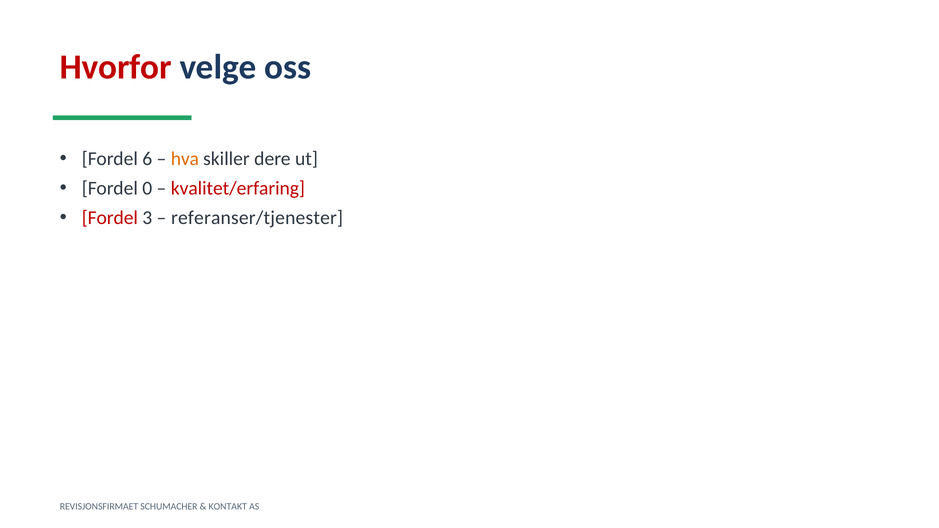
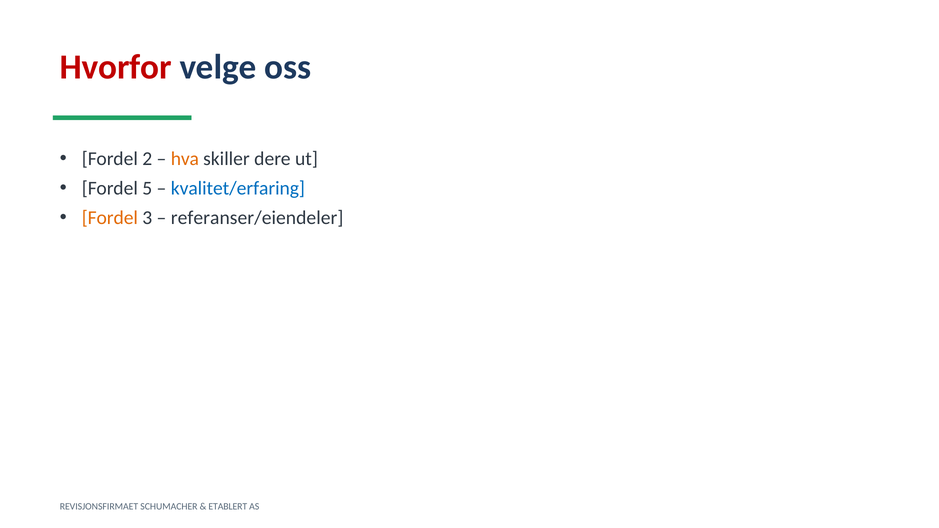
6: 6 -> 2 (147, 159)
0: 0 -> 5 (147, 188)
kvalitet/erfaring colour: red -> blue (238, 188)
Fordel colour: red -> orange (110, 218)
referanser/tjenester: referanser/tjenester -> referanser/eiendeler (257, 218)
KONTAKT: KONTAKT -> ETABLERT (228, 507)
